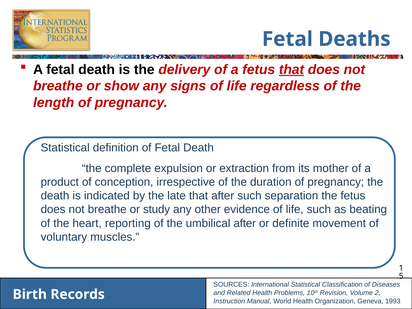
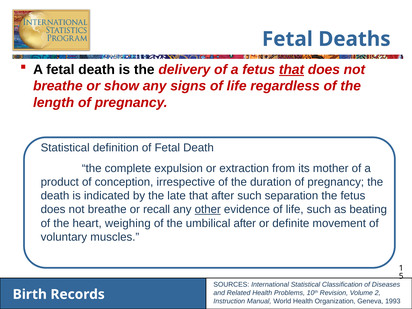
study: study -> recall (157, 210)
other underline: none -> present (208, 210)
reporting: reporting -> weighing (128, 223)
